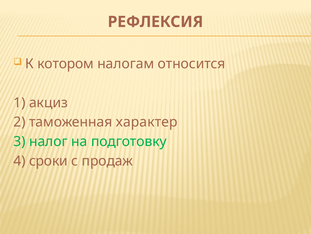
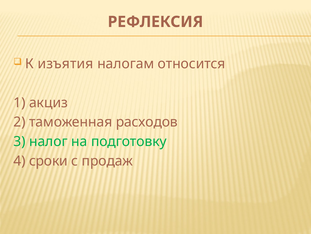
котором: котором -> изъятия (65, 64)
характер: характер -> расходов (147, 122)
